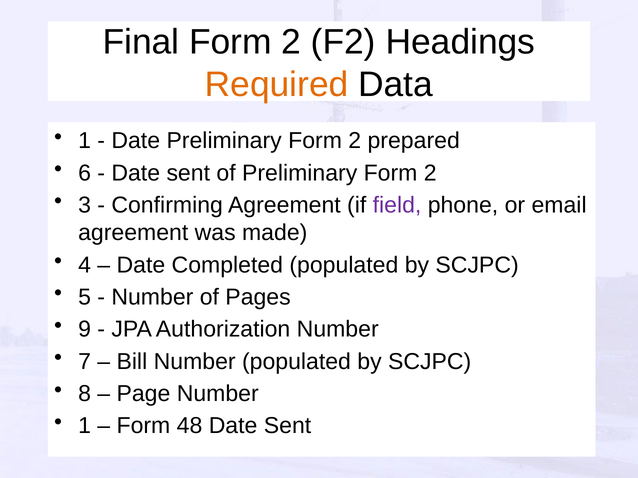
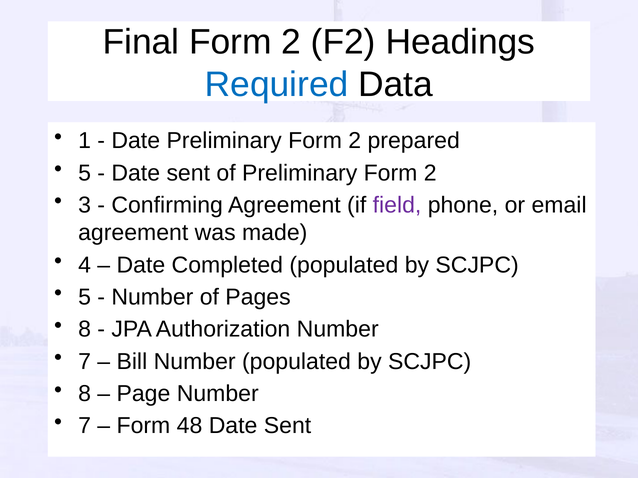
Required colour: orange -> blue (277, 85)
6: 6 -> 5 (85, 173)
9: 9 -> 8 (85, 330)
1: 1 -> 7 (85, 426)
